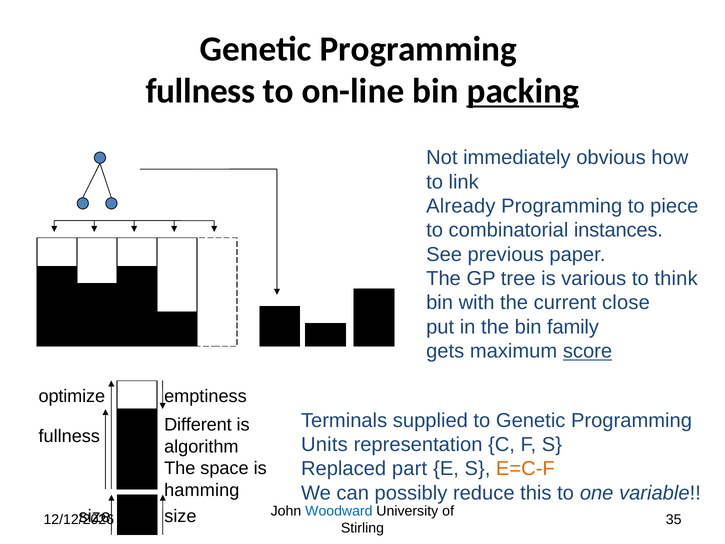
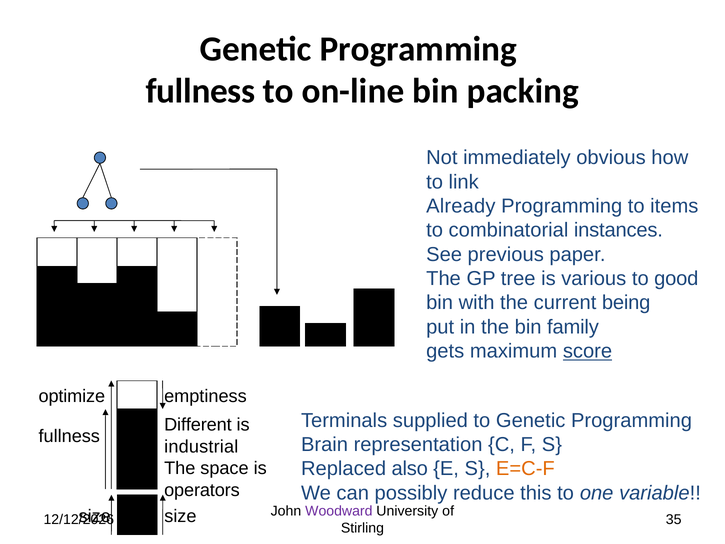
packing underline: present -> none (523, 91)
piece: piece -> items (674, 206)
think: think -> good (676, 278)
close: close -> being (626, 303)
Units: Units -> Brain (325, 444)
algorithm: algorithm -> industrial (201, 446)
part: part -> also (410, 469)
hamming: hamming -> operators (202, 490)
Woodward colour: blue -> purple (339, 511)
